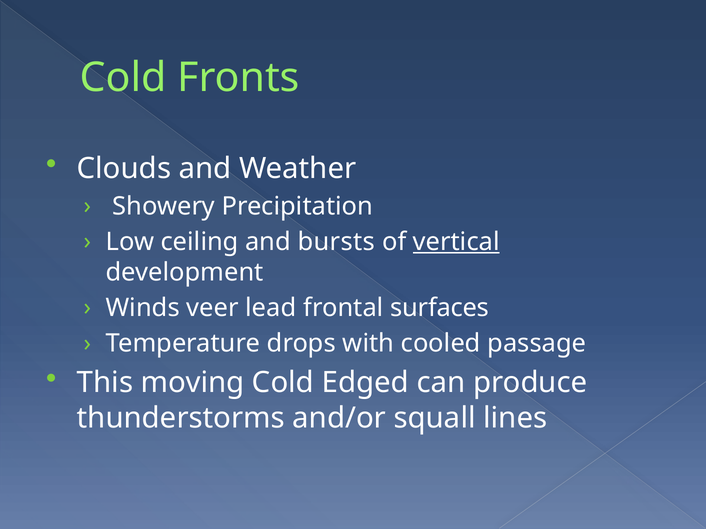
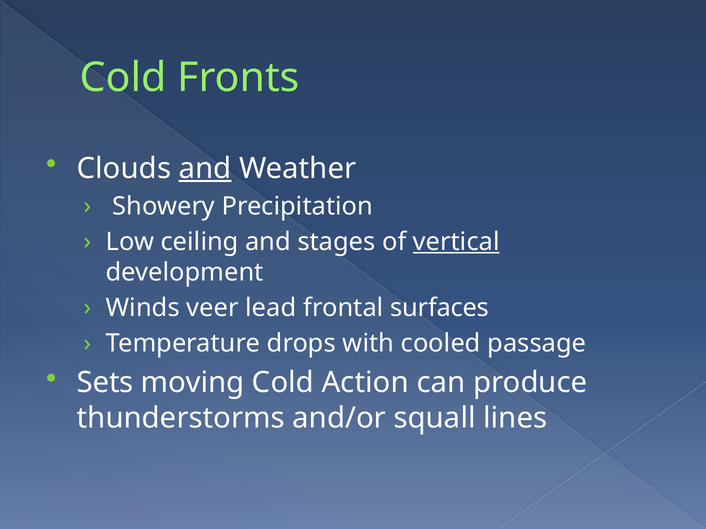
and underline: none -> present (205, 169)
bursts: bursts -> stages (336, 242)
This: This -> Sets (105, 383)
Edged: Edged -> Action (365, 383)
